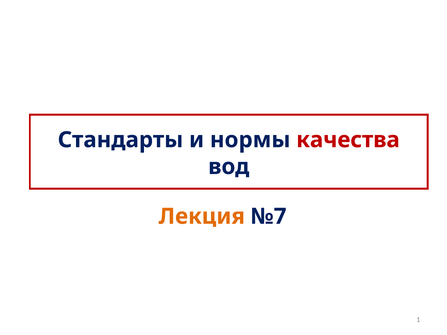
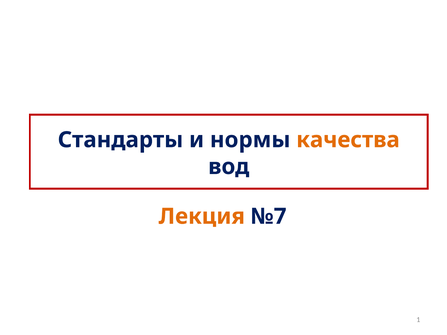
качества colour: red -> orange (348, 140)
